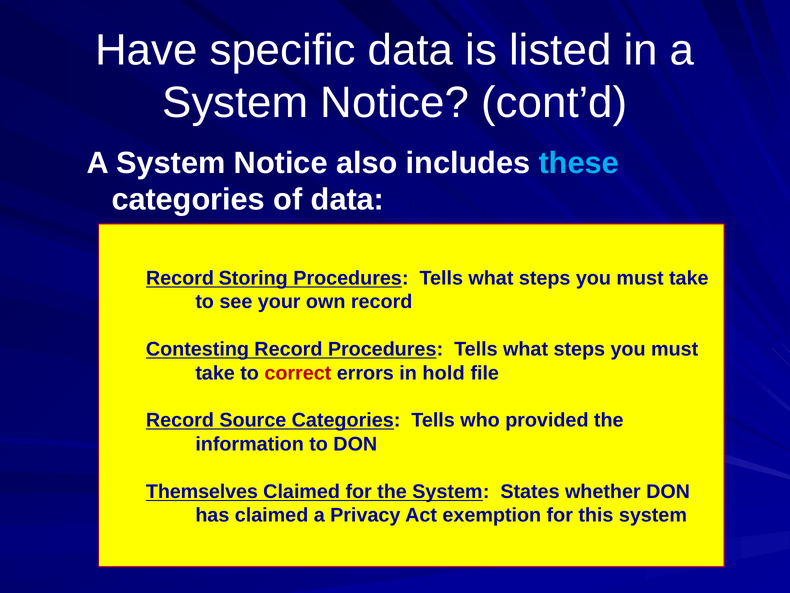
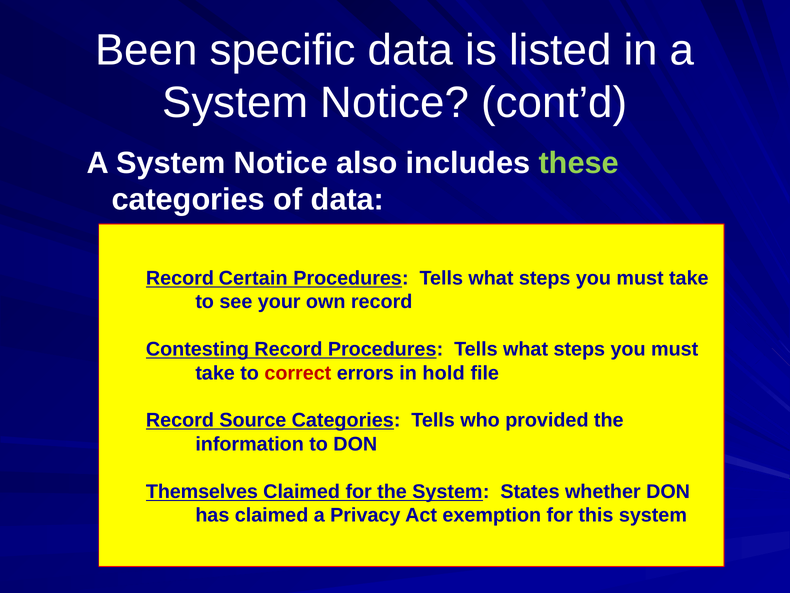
Have: Have -> Been (146, 50)
these colour: light blue -> light green (579, 163)
Storing: Storing -> Certain (253, 278)
